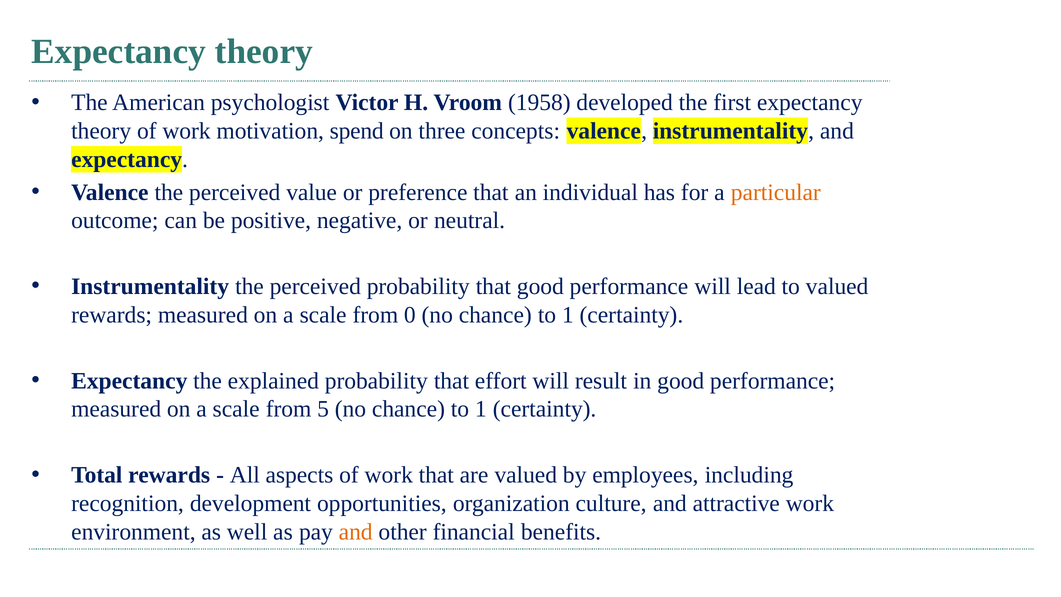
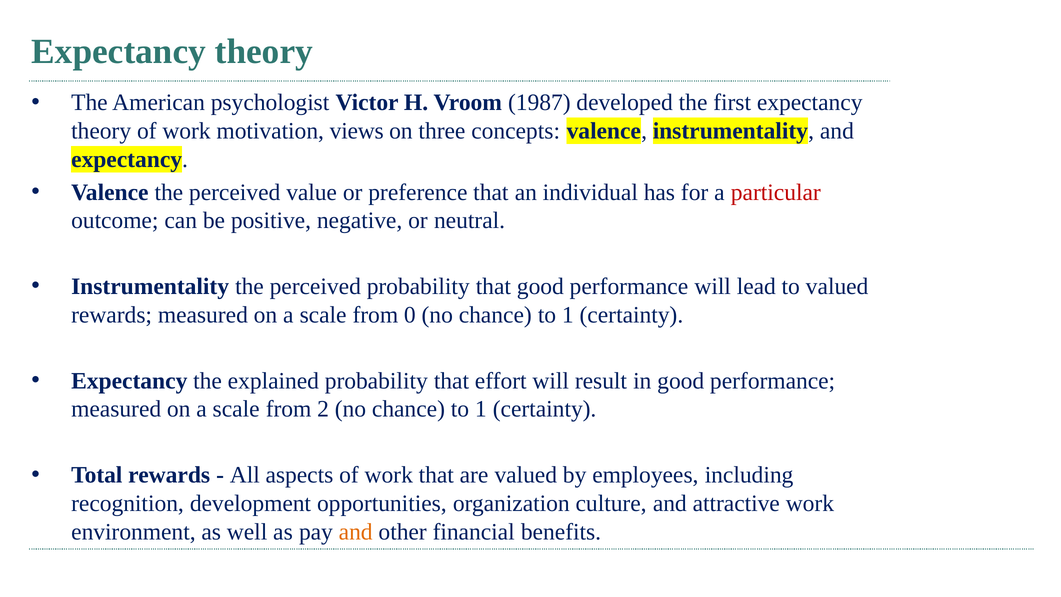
1958: 1958 -> 1987 (539, 103)
spend: spend -> views (357, 131)
particular colour: orange -> red (776, 192)
5: 5 -> 2 (323, 409)
